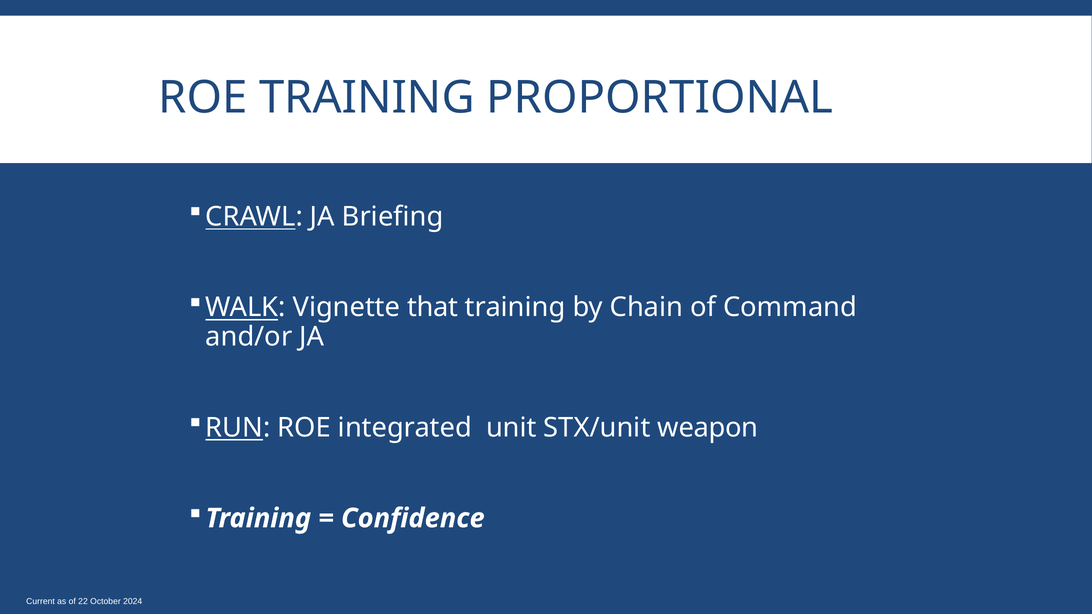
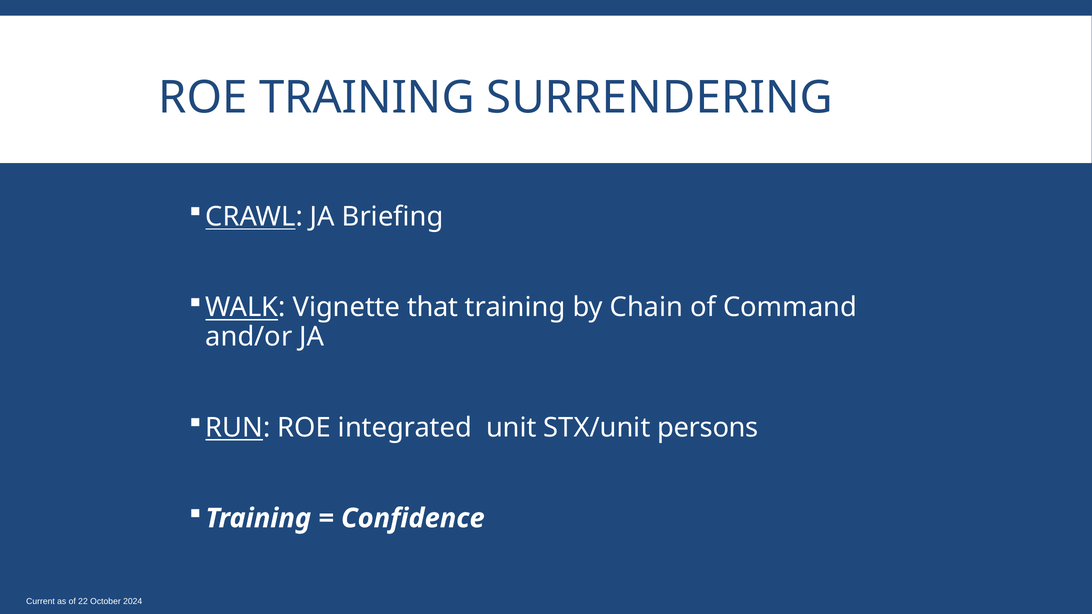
PROPORTIONAL: PROPORTIONAL -> SURRENDERING (660, 98)
weapon: weapon -> persons (708, 428)
